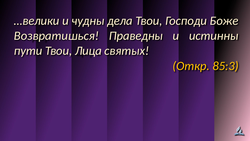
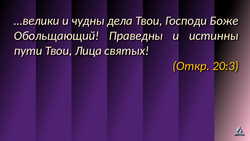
Возвратишься: Возвратишься -> Обольщающий (57, 36)
85:3: 85:3 -> 20:3 (226, 66)
